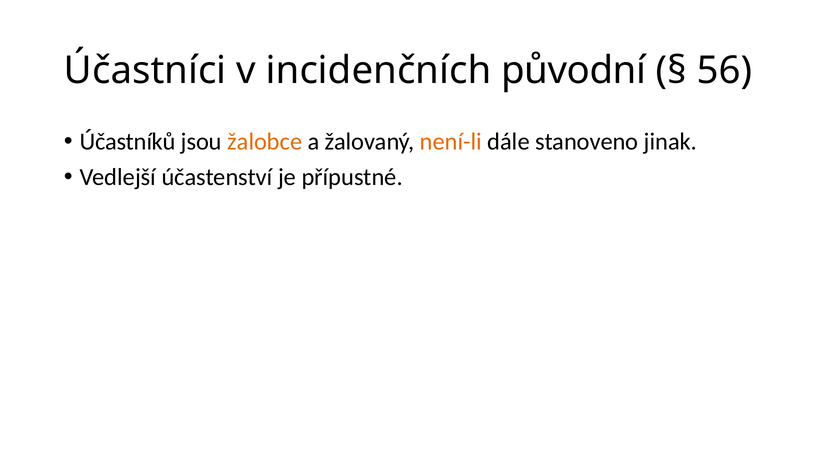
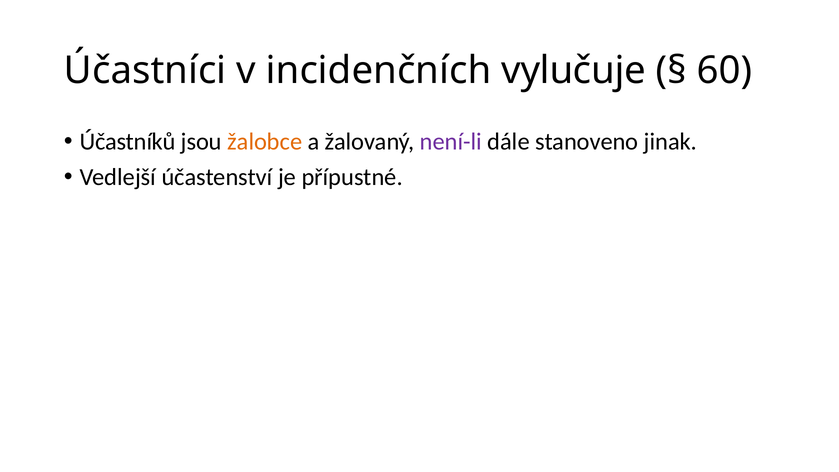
původní: původní -> vylučuje (574, 70)
56: 56 -> 60 (725, 70)
není-li colour: orange -> purple (451, 142)
